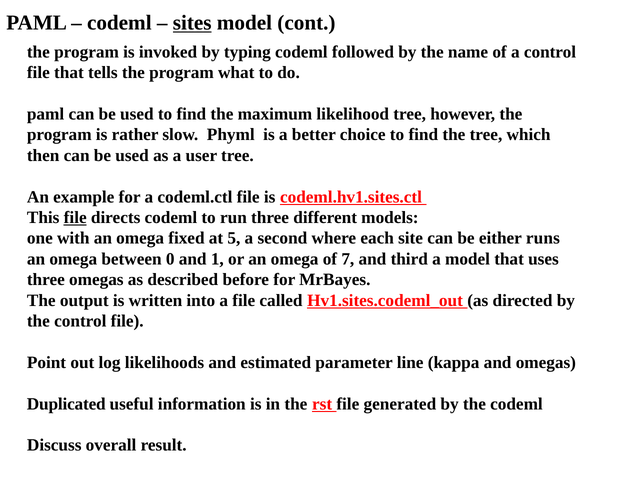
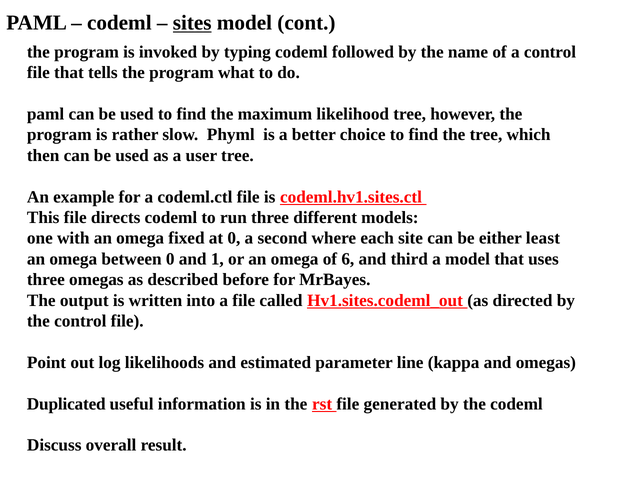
file underline: present -> none (75, 218)
at 5: 5 -> 0 (234, 238)
runs: runs -> least (543, 238)
7: 7 -> 6 (348, 259)
